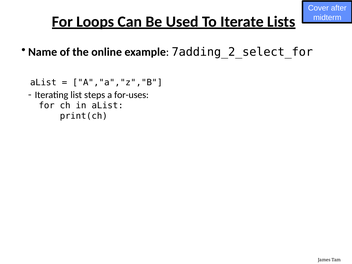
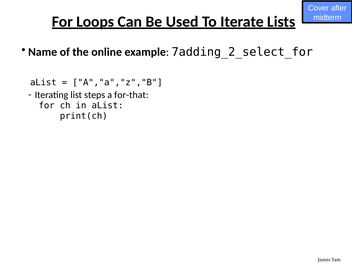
for-uses: for-uses -> for-that (131, 95)
